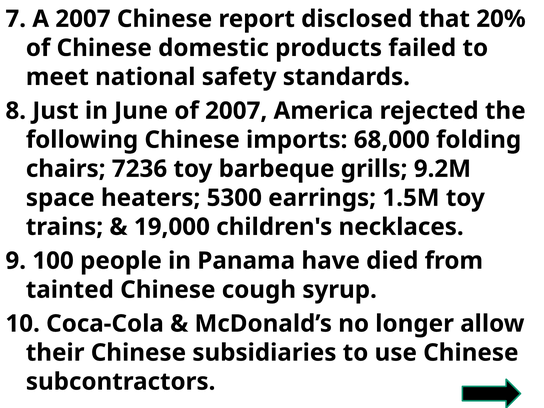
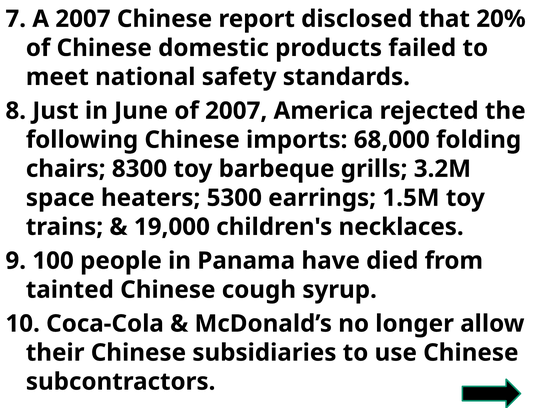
7236: 7236 -> 8300 (139, 169)
9.2M: 9.2M -> 3.2M (442, 169)
